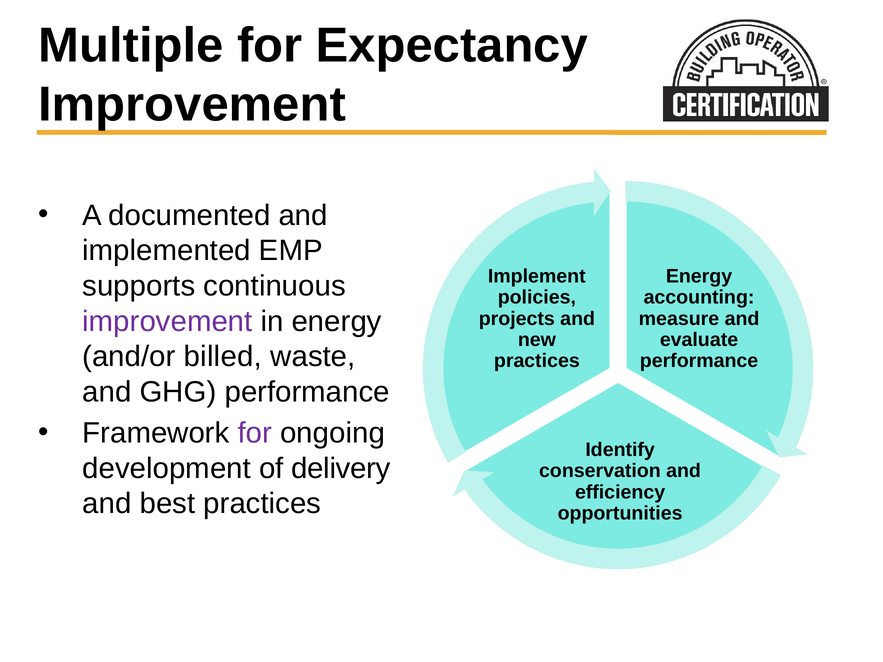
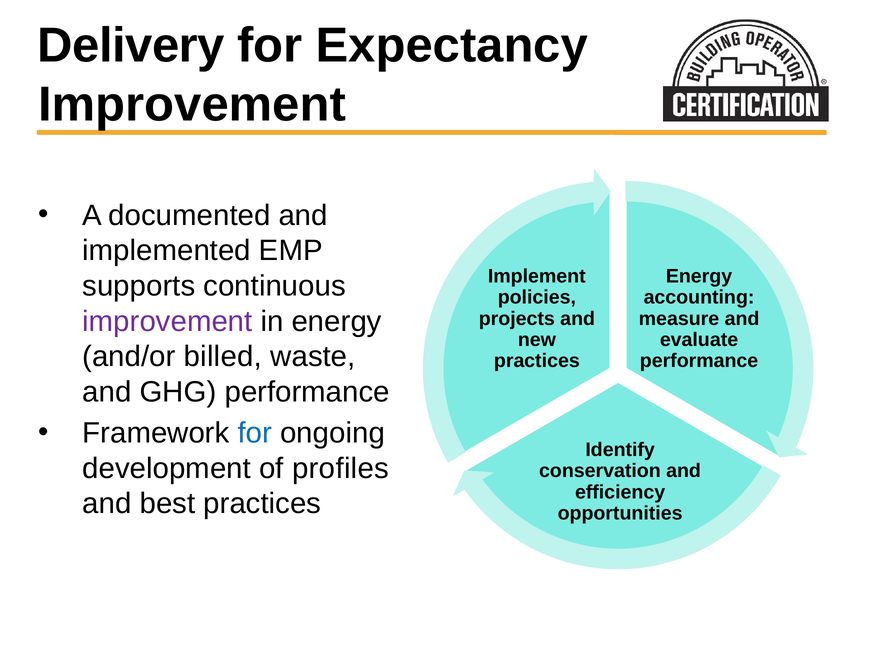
Multiple: Multiple -> Delivery (131, 46)
for colour: purple -> blue (255, 433)
delivery: delivery -> profiles (341, 469)
